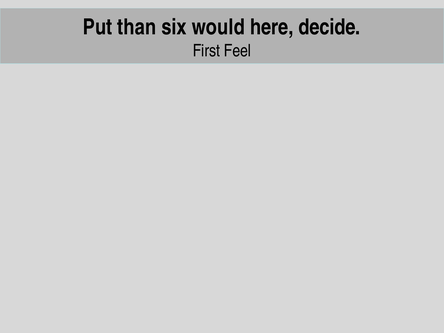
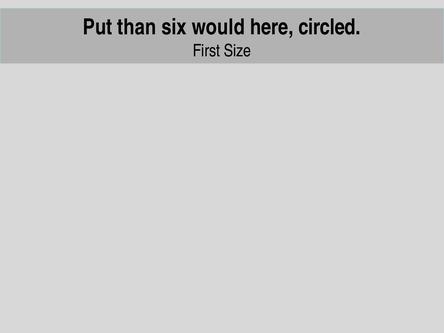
decide: decide -> circled (329, 27)
Feel: Feel -> Size (237, 51)
